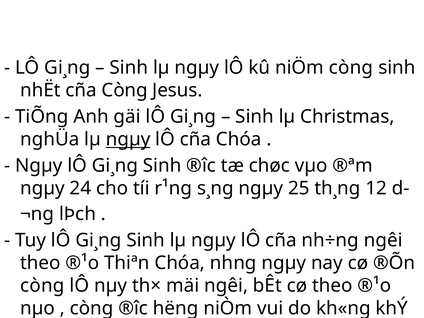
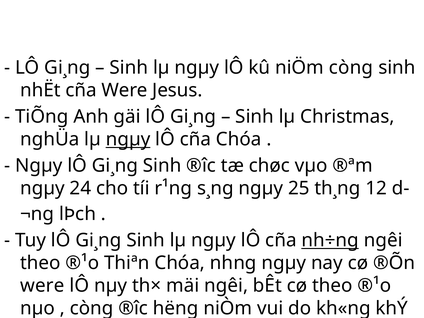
cña Còng: Còng -> Were (125, 90)
nh÷ng underline: none -> present (330, 240)
còng: còng -> were (42, 286)
